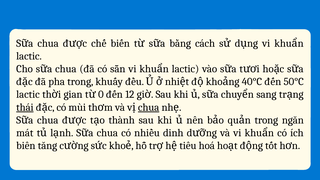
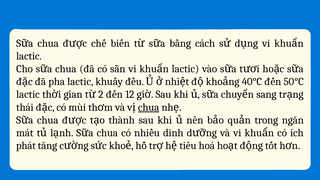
pha trong: trong -> lactic (80, 82)
0: 0 -> 2 (101, 94)
thái underline: present -> none (25, 107)
biến: biến -> phát (26, 146)
